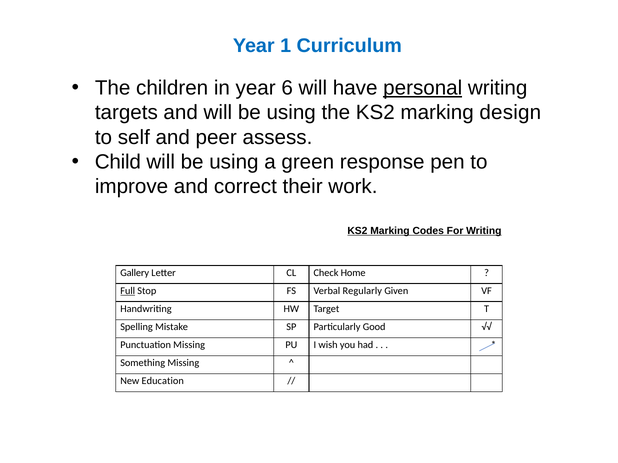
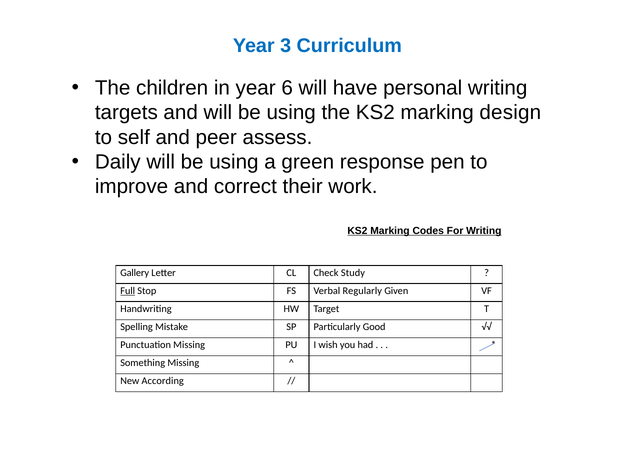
1: 1 -> 3 (286, 46)
personal underline: present -> none (423, 88)
Child: Child -> Daily (118, 162)
Home: Home -> Study (353, 273)
Education: Education -> According (163, 381)
